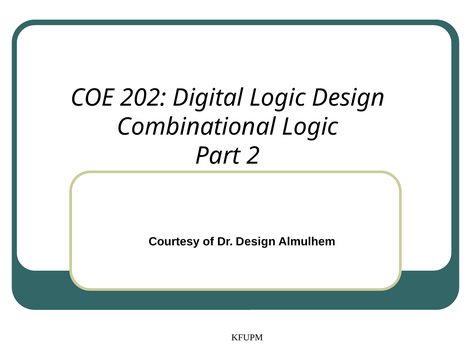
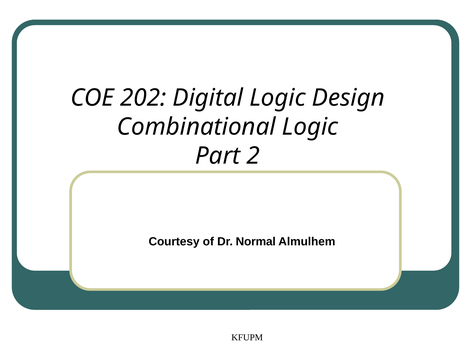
Dr Design: Design -> Normal (256, 242)
